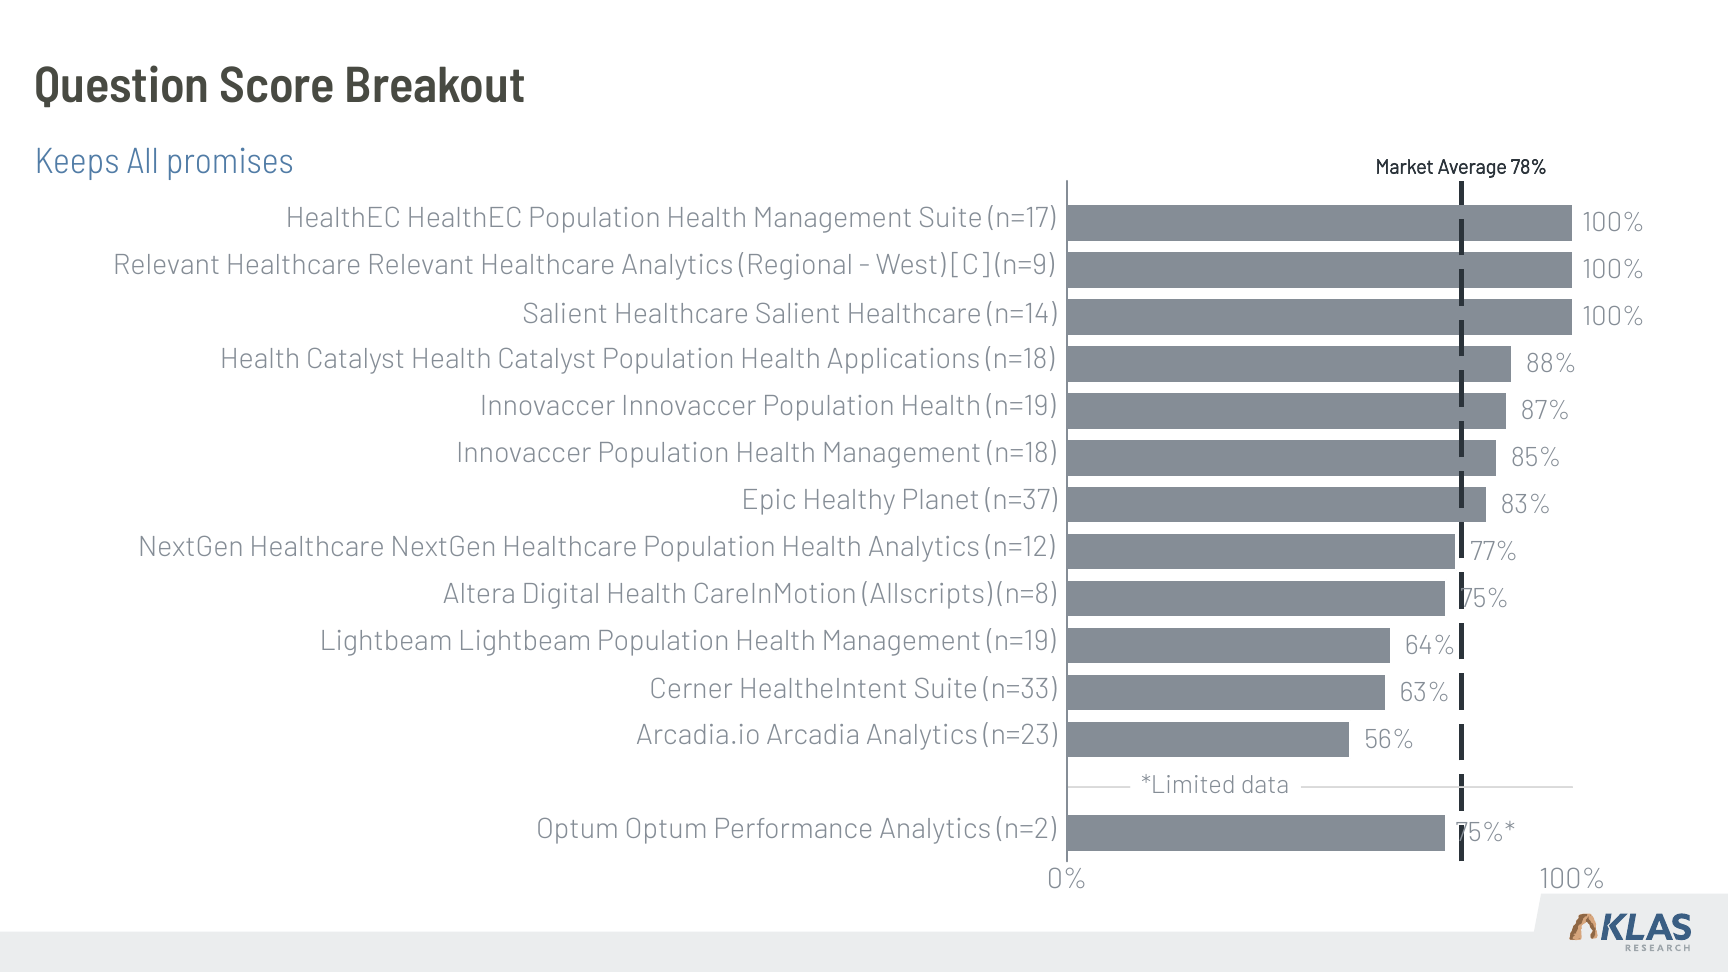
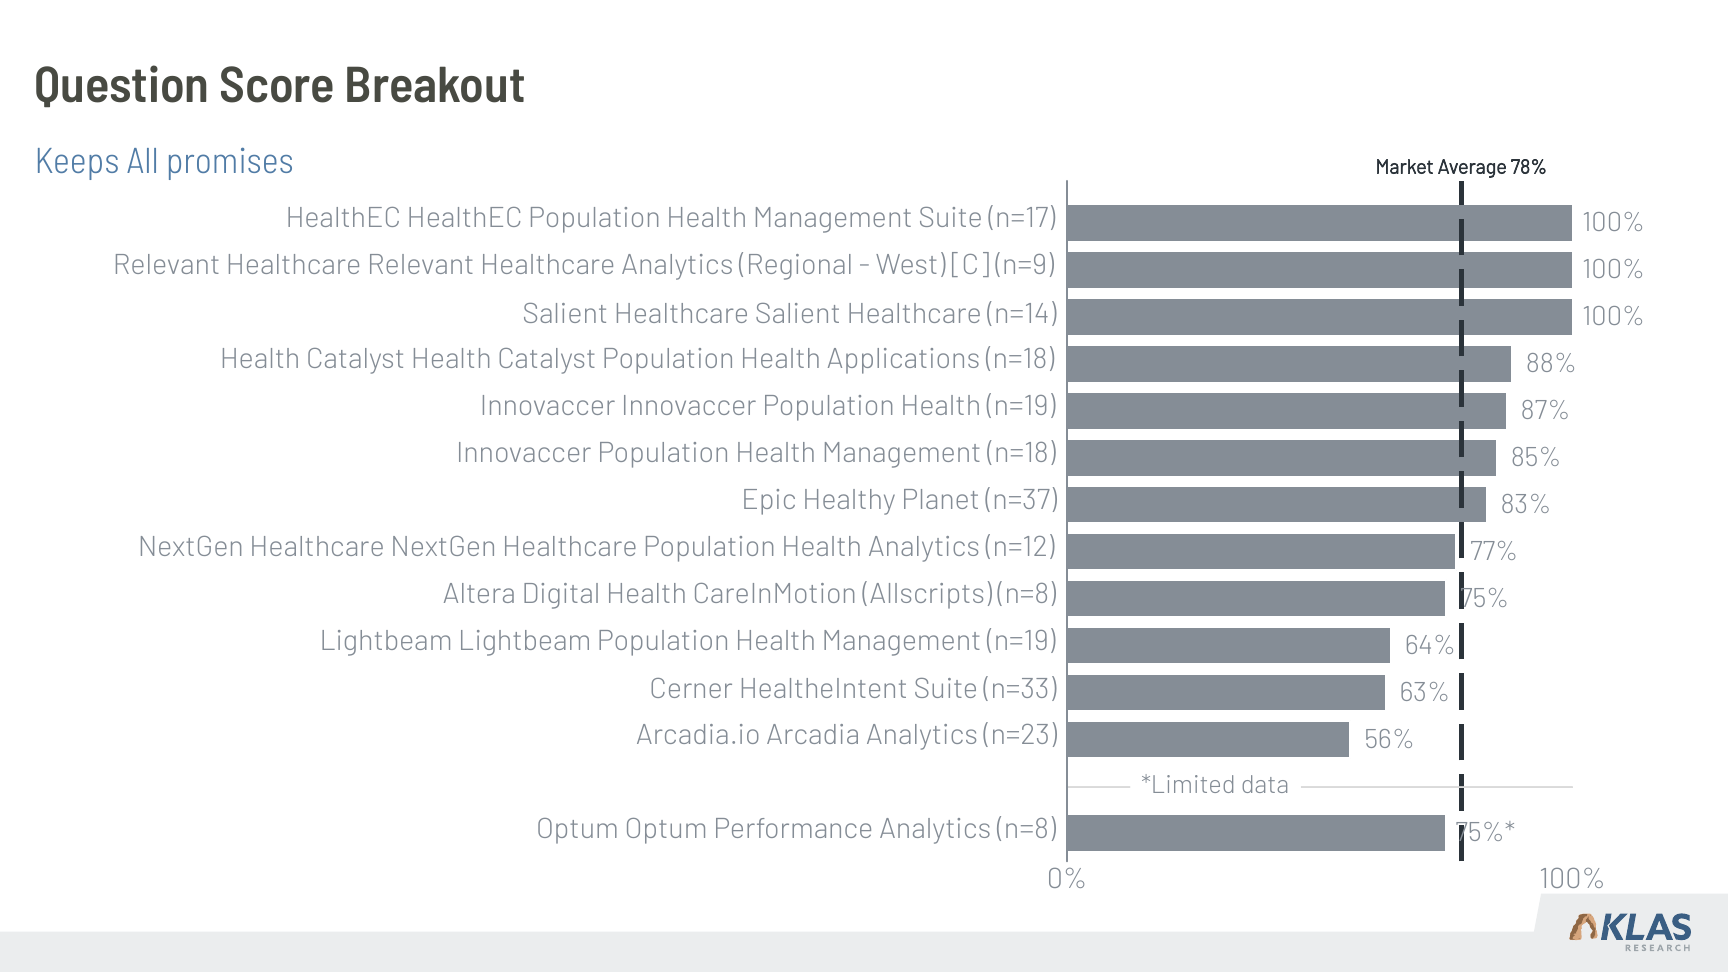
Analytics n=2: n=2 -> n=8 (1026, 829)
